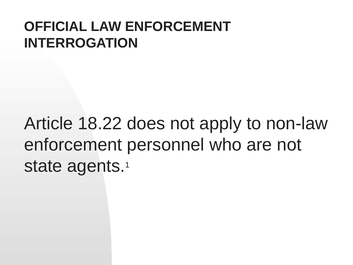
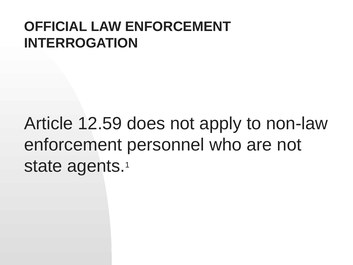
18.22: 18.22 -> 12.59 (100, 123)
